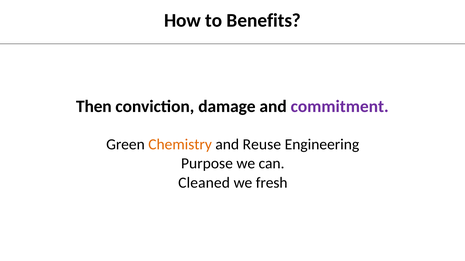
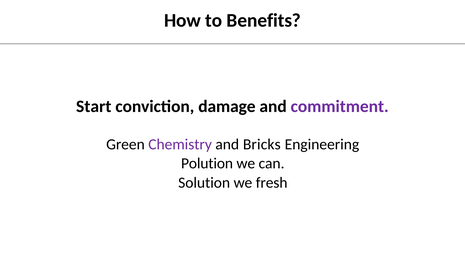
Then: Then -> Start (94, 107)
Chemistry colour: orange -> purple (180, 145)
Reuse: Reuse -> Bricks (262, 145)
Purpose: Purpose -> Polution (207, 164)
Cleaned: Cleaned -> Solution (204, 183)
